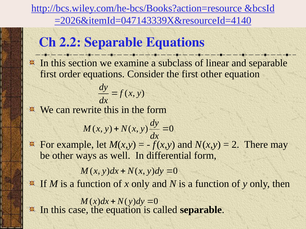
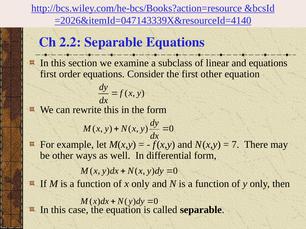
and separable: separable -> equations (268, 63)
2: 2 -> 7 (235, 145)
